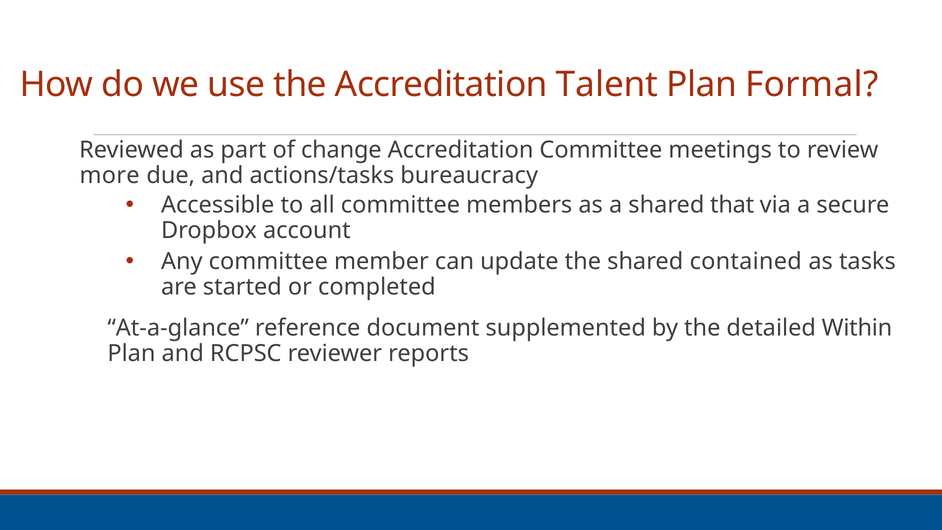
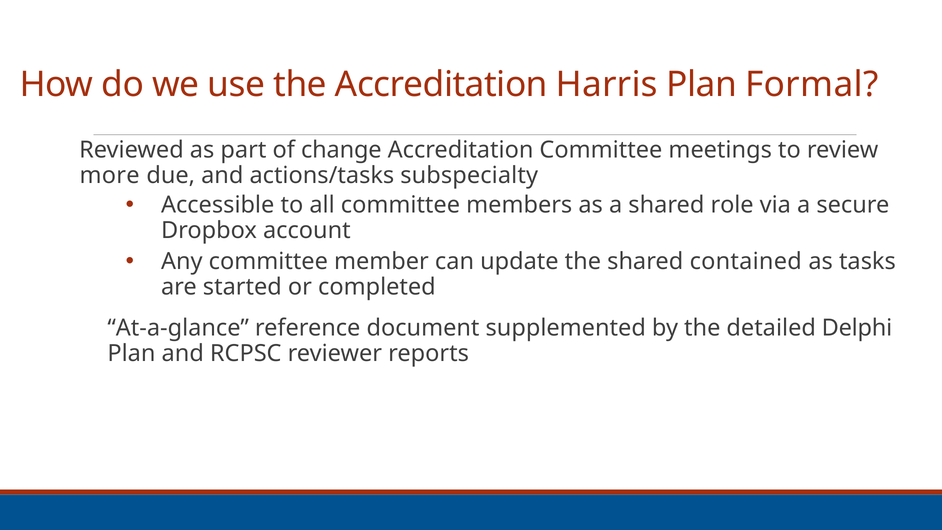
Talent: Talent -> Harris (607, 85)
bureaucracy: bureaucracy -> subspecialty (469, 175)
that: that -> role (732, 205)
Within: Within -> Delphi (857, 328)
